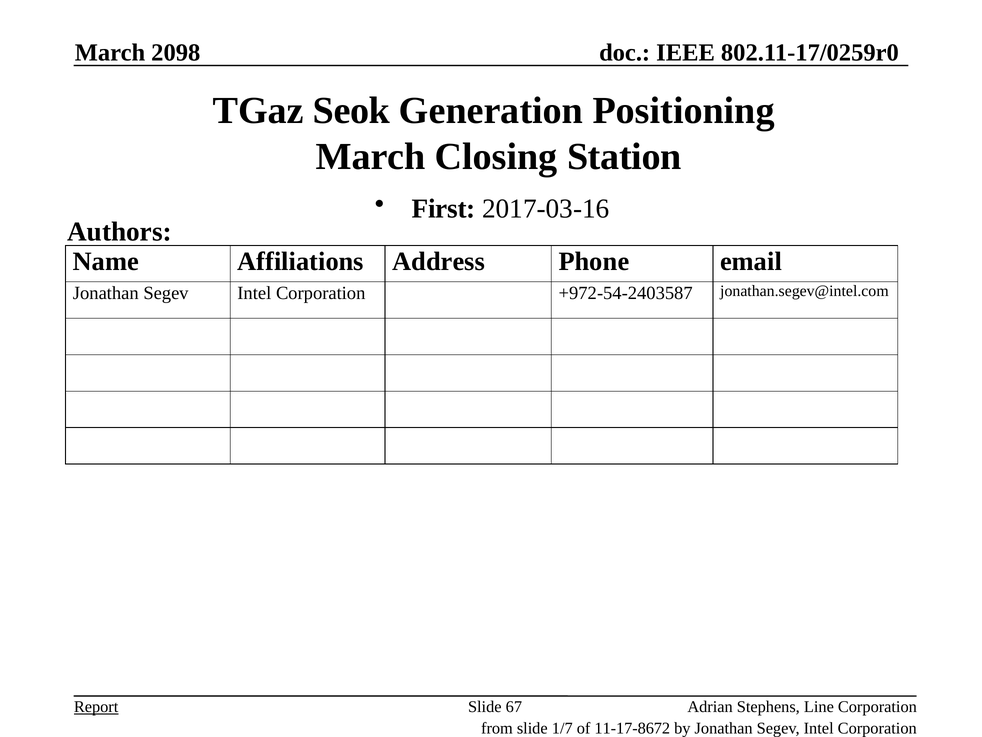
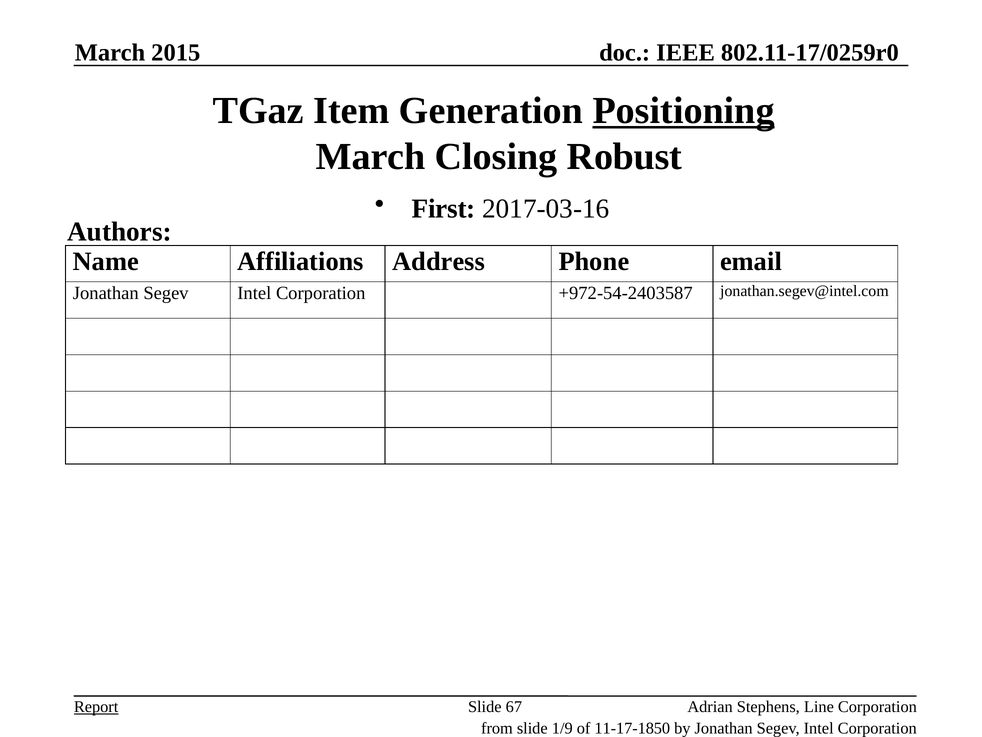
2098: 2098 -> 2015 (176, 52)
Seok: Seok -> Item (351, 111)
Positioning underline: none -> present (684, 111)
Station: Station -> Robust (624, 156)
1/7: 1/7 -> 1/9 (562, 728)
11-17-8672: 11-17-8672 -> 11-17-1850 (632, 728)
